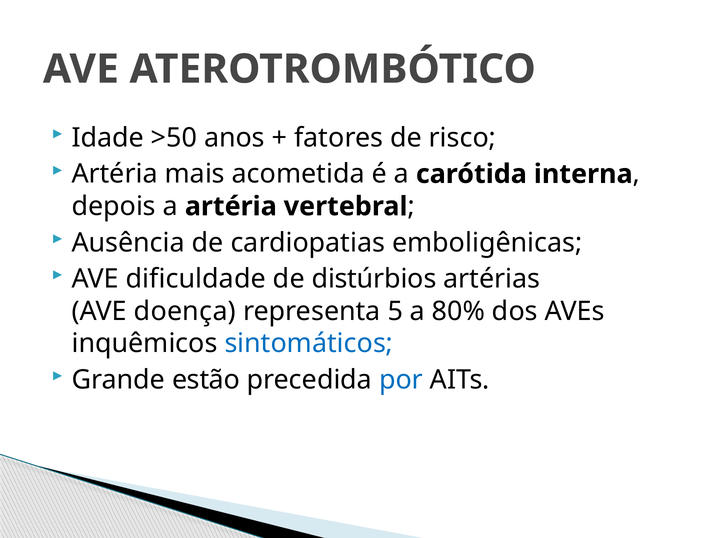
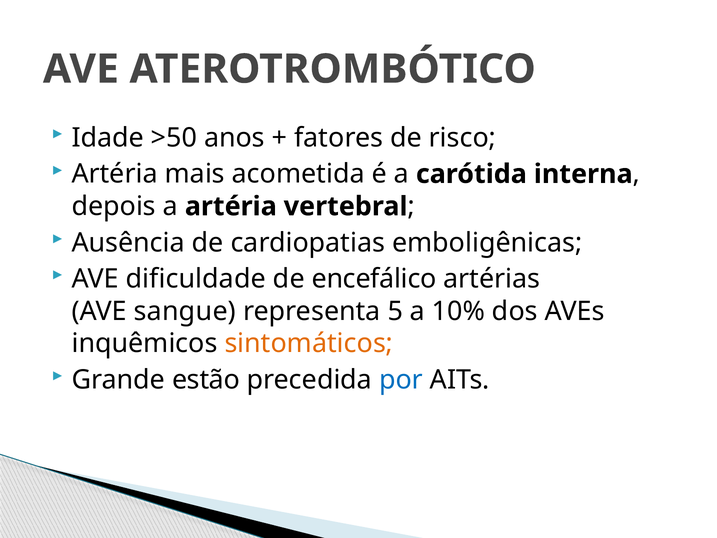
distúrbios: distúrbios -> encefálico (374, 279)
doença: doença -> sangue (185, 311)
80%: 80% -> 10% (459, 311)
sintomáticos colour: blue -> orange (309, 343)
